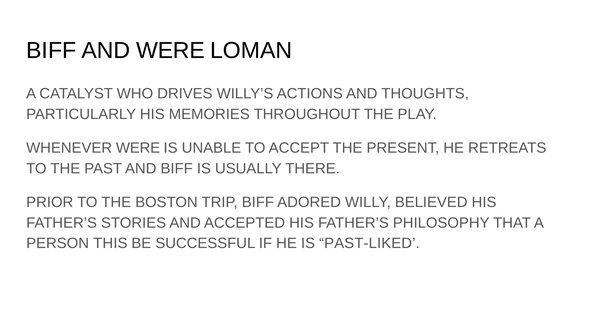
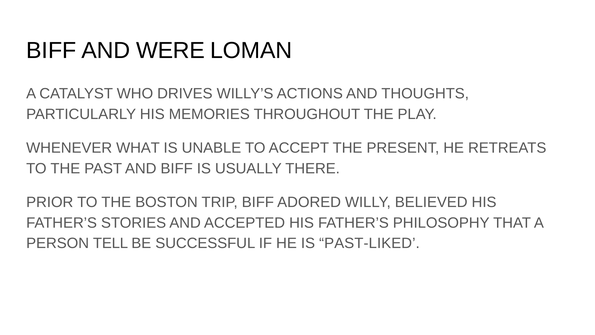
WHENEVER WERE: WERE -> WHAT (138, 148)
THIS: THIS -> TELL (111, 243)
